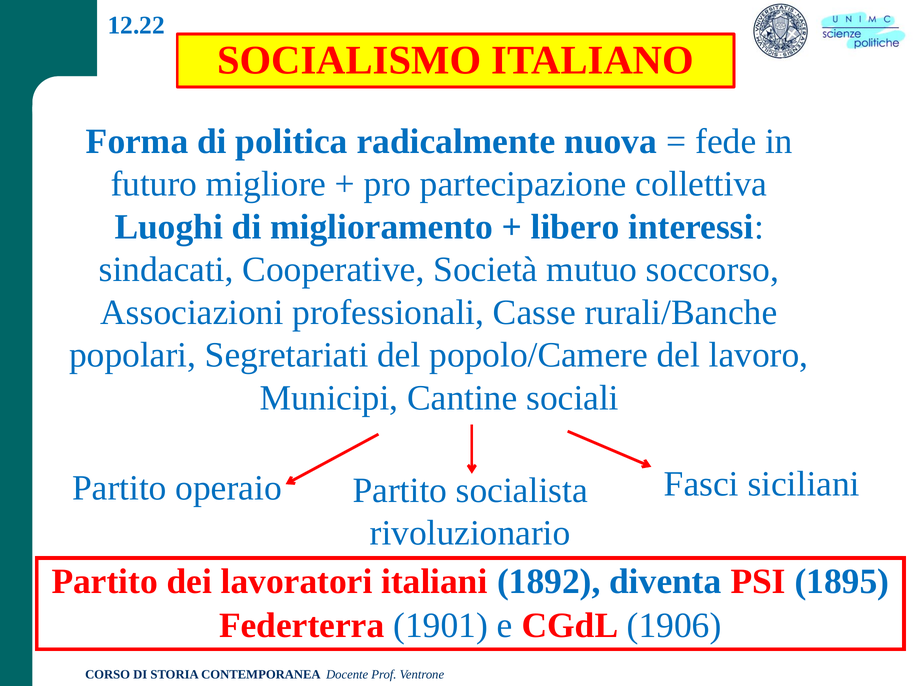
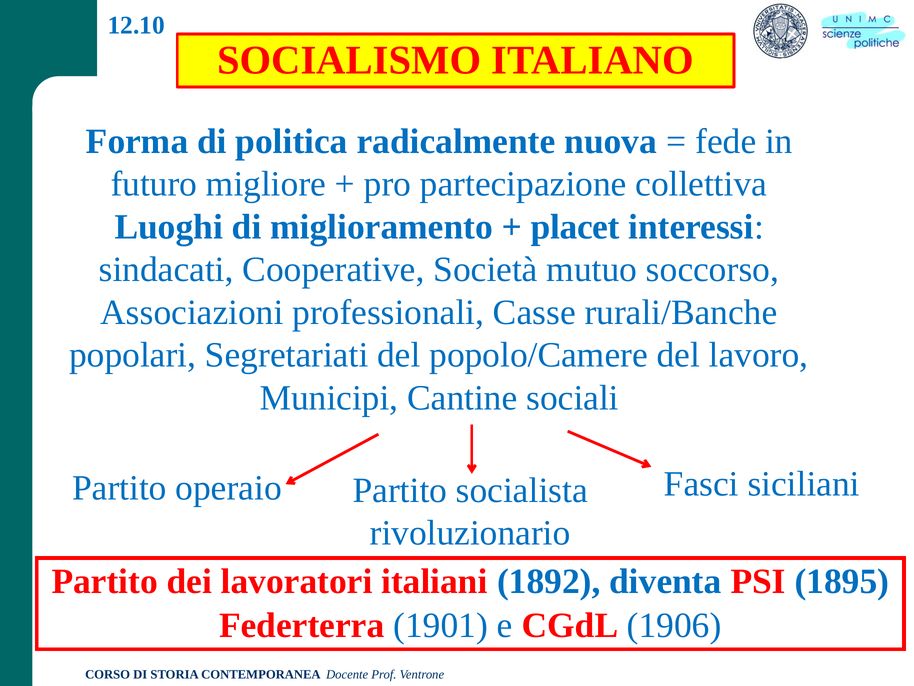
12.22: 12.22 -> 12.10 (136, 25)
libero: libero -> placet (575, 227)
